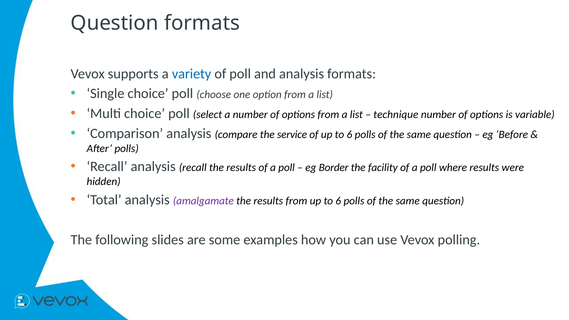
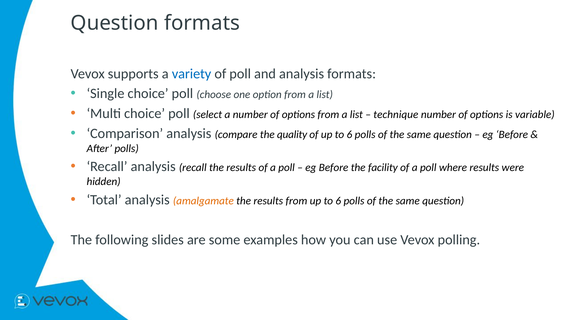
service: service -> quality (292, 134)
Border: Border -> Before (334, 168)
amalgamate colour: purple -> orange (203, 201)
